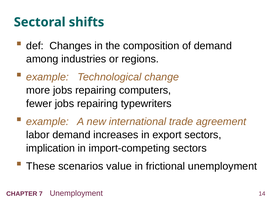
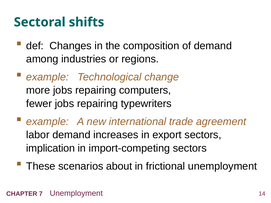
value: value -> about (119, 166)
